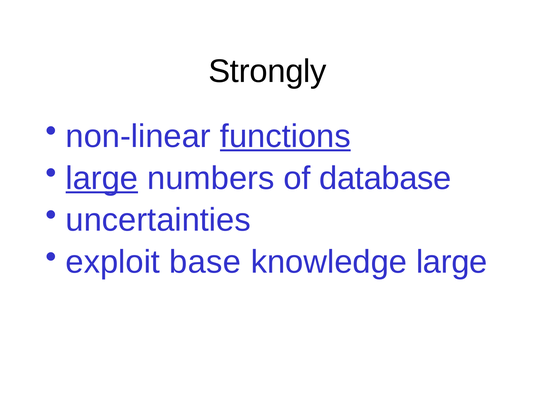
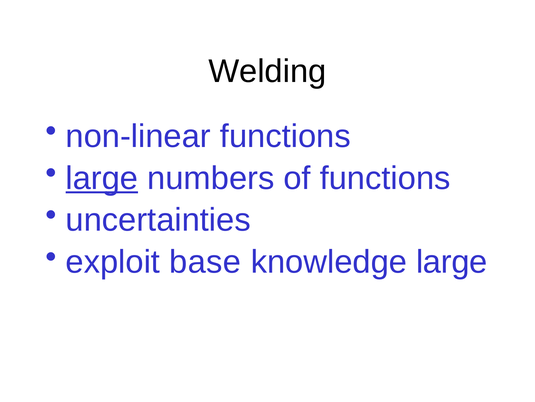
Strongly: Strongly -> Welding (267, 71)
functions underline: present -> none (285, 136)
of database: database -> functions (385, 178)
